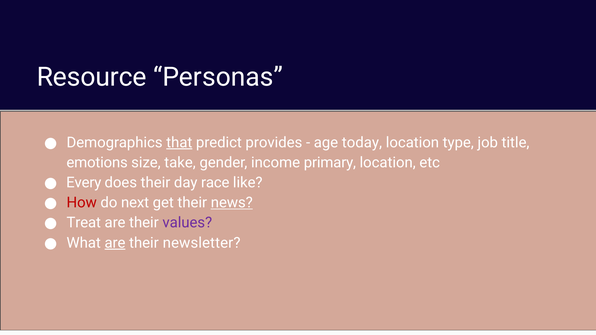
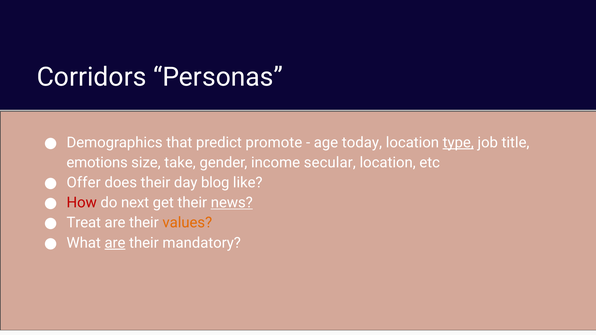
Resource: Resource -> Corridors (92, 77)
that underline: present -> none (179, 143)
provides: provides -> promote (274, 143)
type underline: none -> present (458, 143)
primary: primary -> secular (330, 163)
Every: Every -> Offer (84, 183)
race: race -> blog (215, 183)
values colour: purple -> orange (187, 223)
newsletter: newsletter -> mandatory (202, 243)
